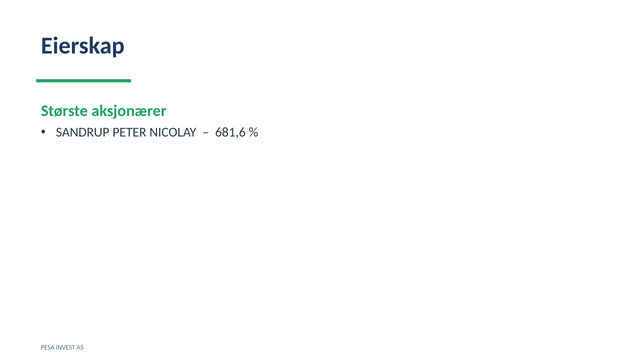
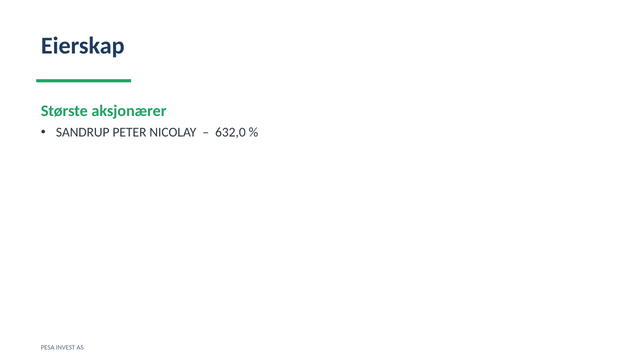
681,6: 681,6 -> 632,0 (230, 132)
